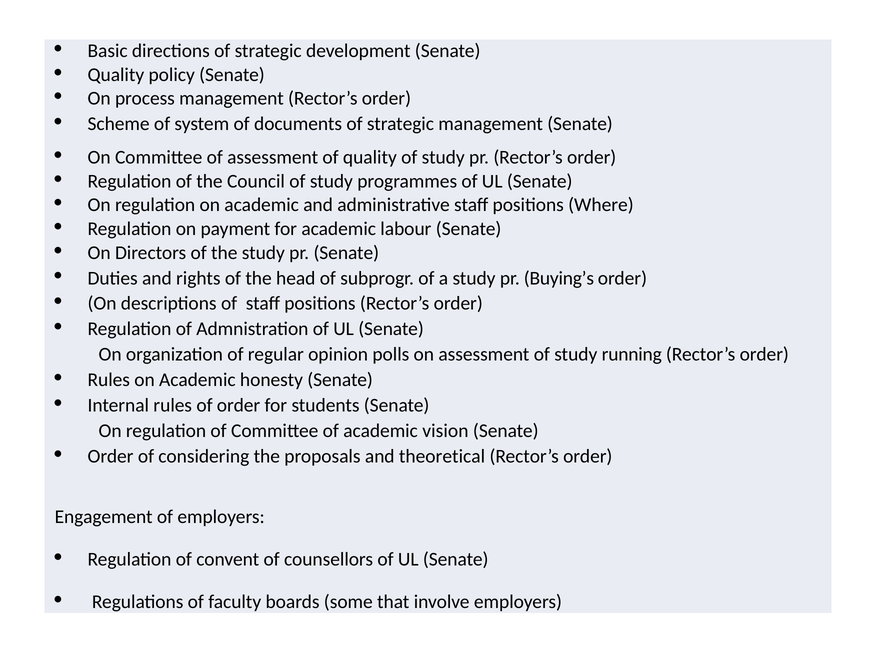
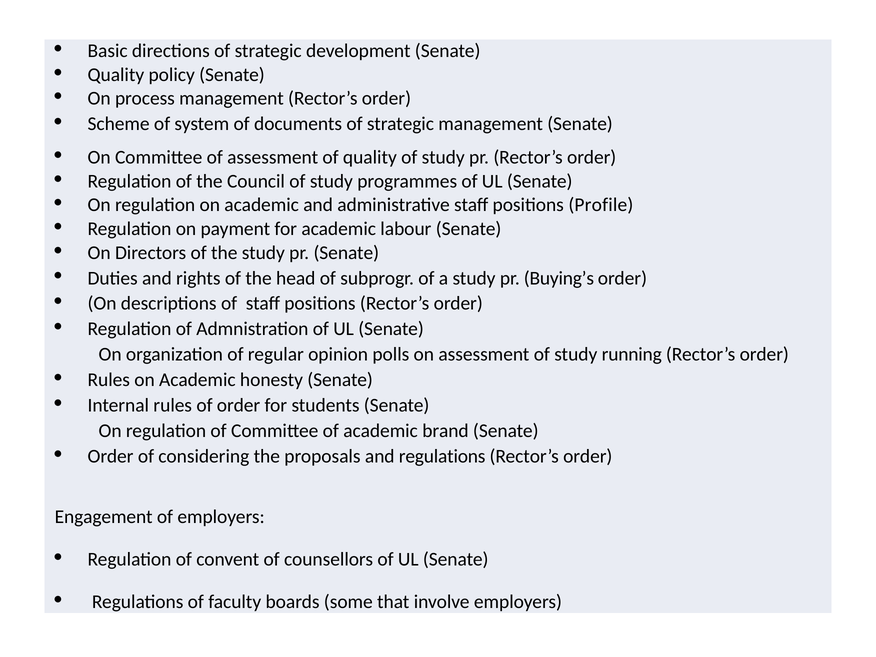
Where: Where -> Profile (601, 205)
vision: vision -> brand (445, 431)
and theoretical: theoretical -> regulations (442, 456)
